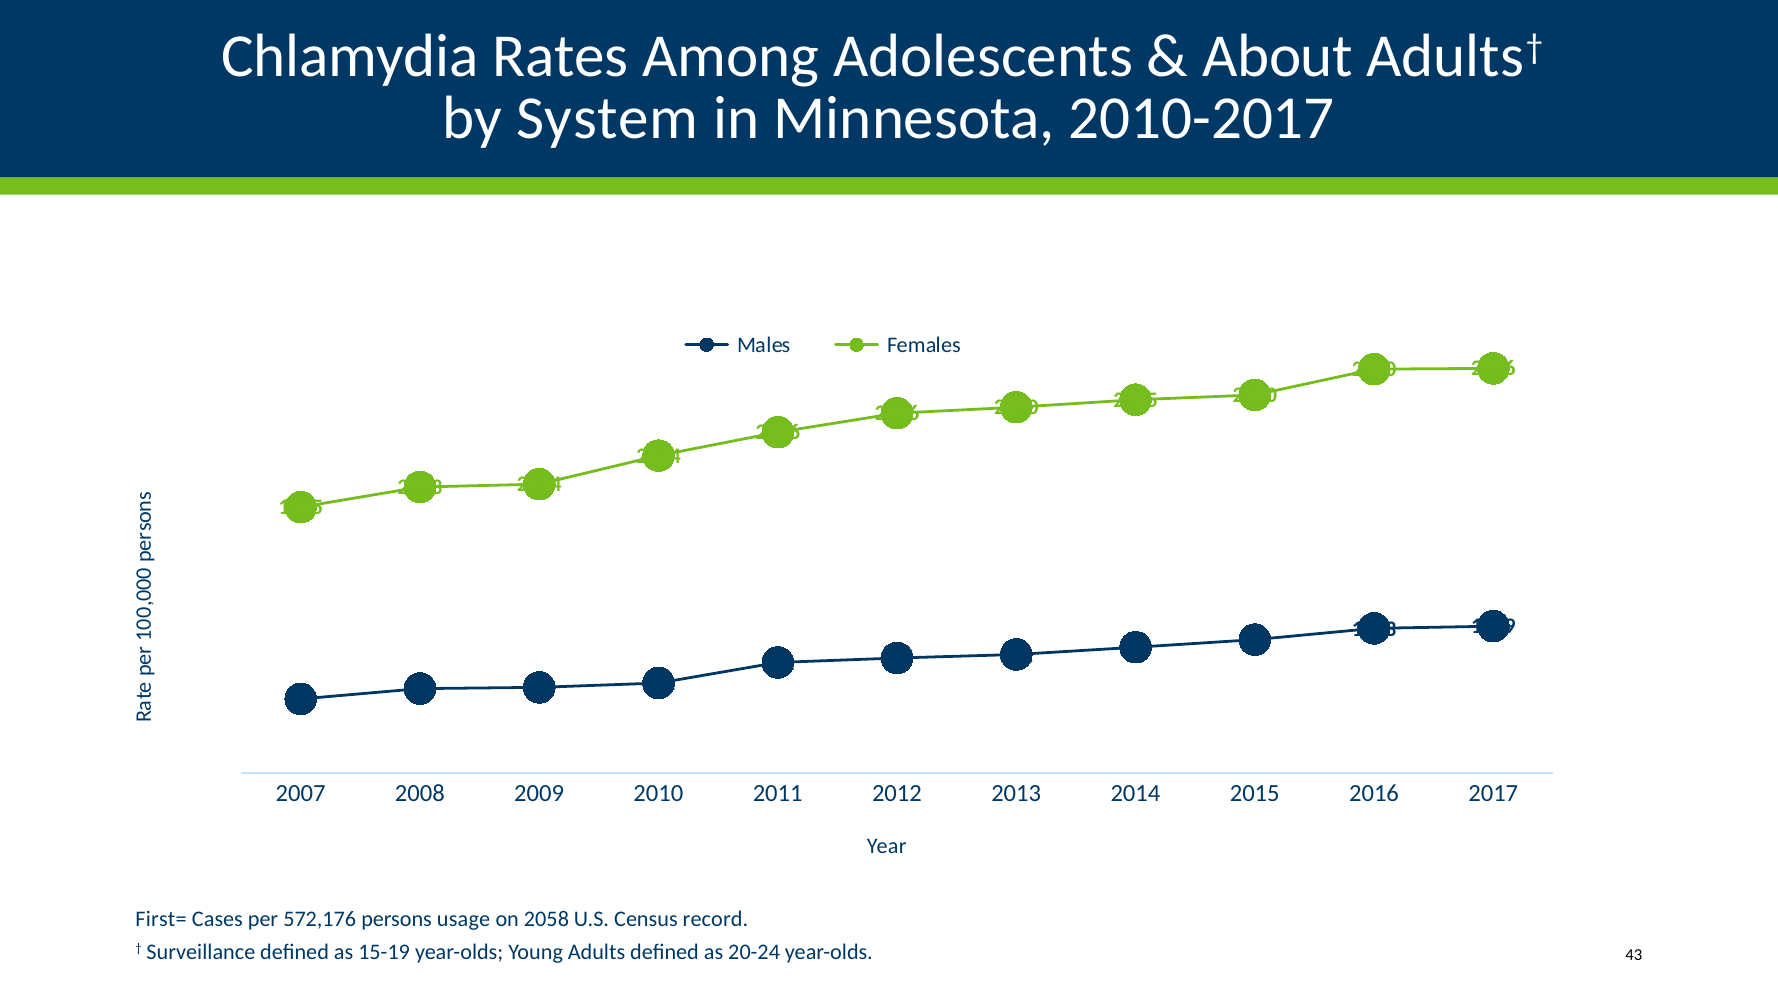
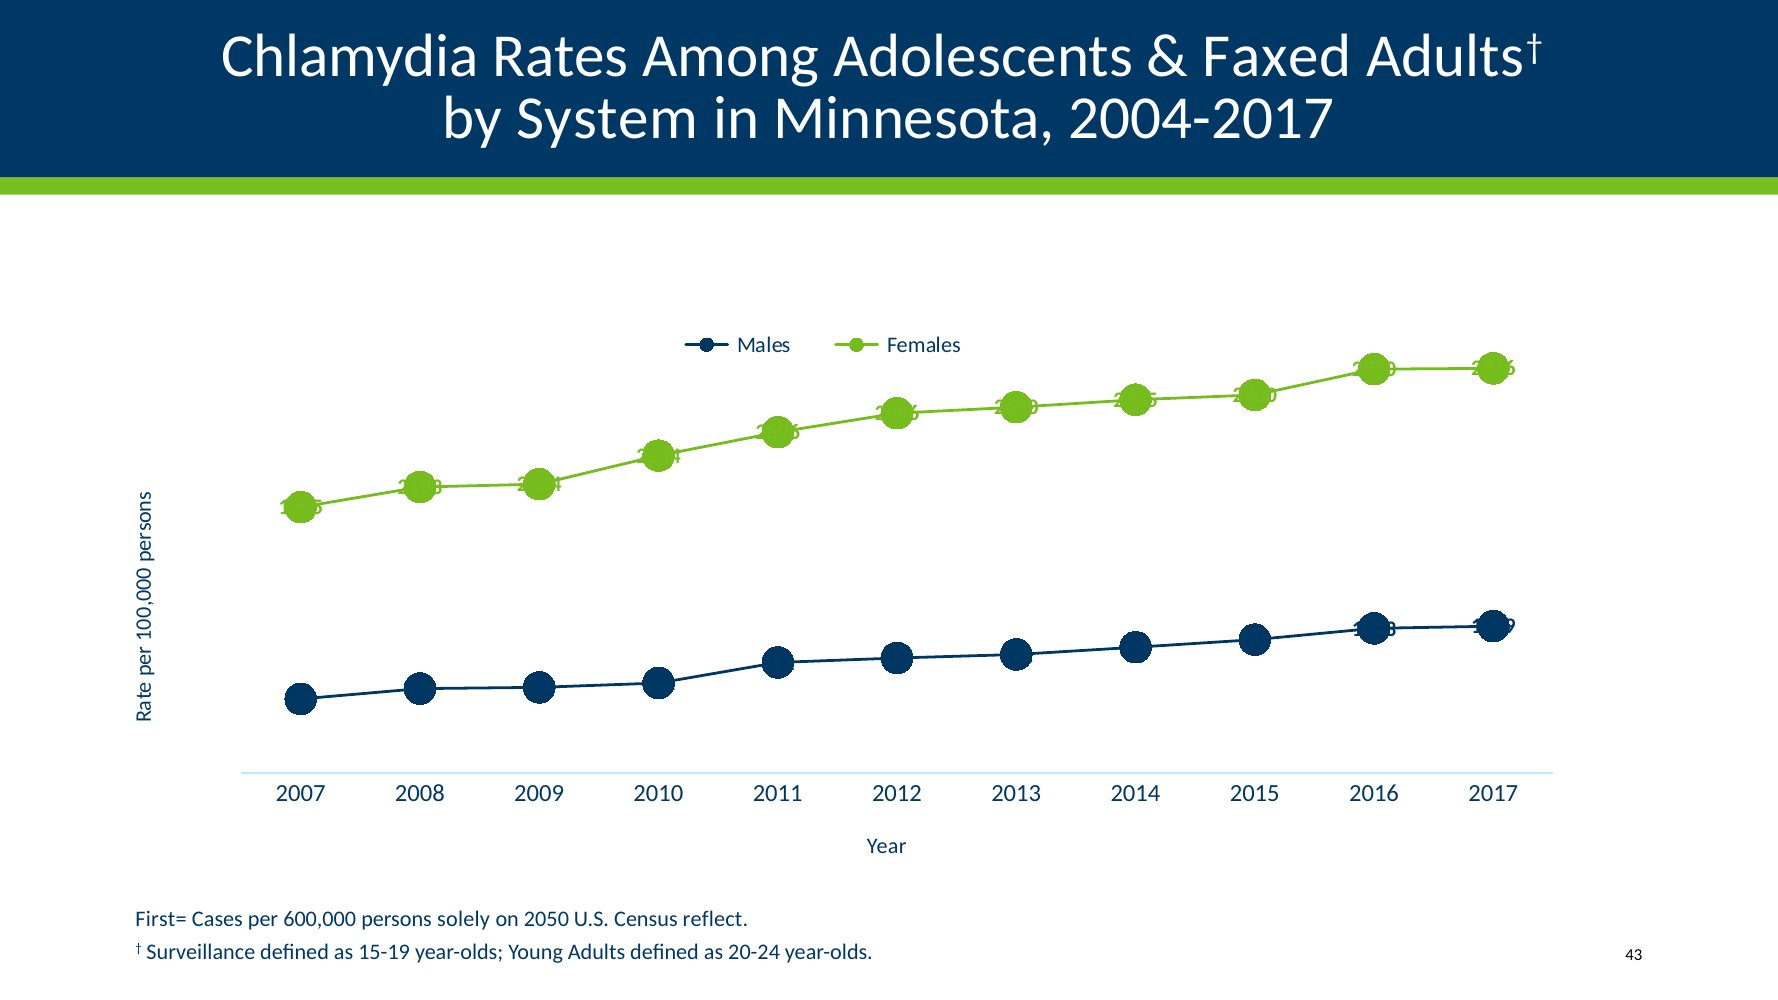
About: About -> Faxed (1277, 56)
2010-2017: 2010-2017 -> 2004-2017 (1202, 119)
572,176: 572,176 -> 600,000 (320, 920)
usage: usage -> solely (464, 920)
2058: 2058 -> 2050 (546, 920)
record: record -> reflect (715, 920)
